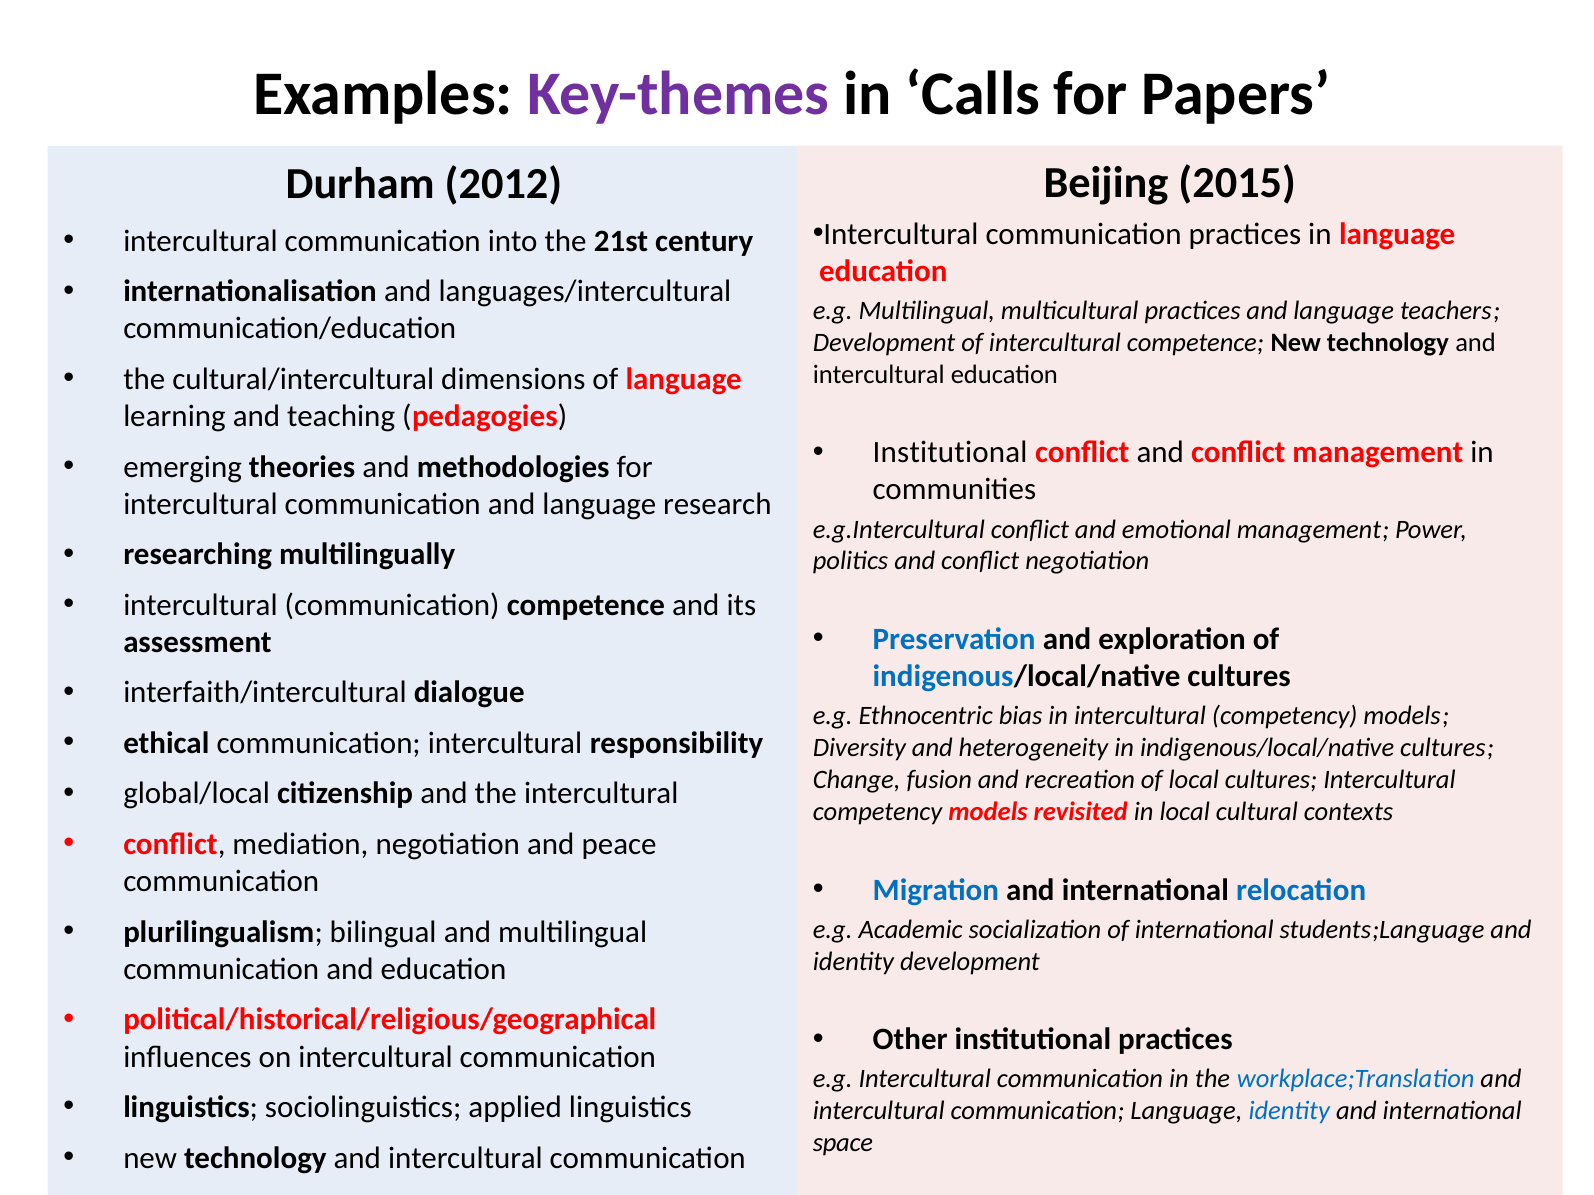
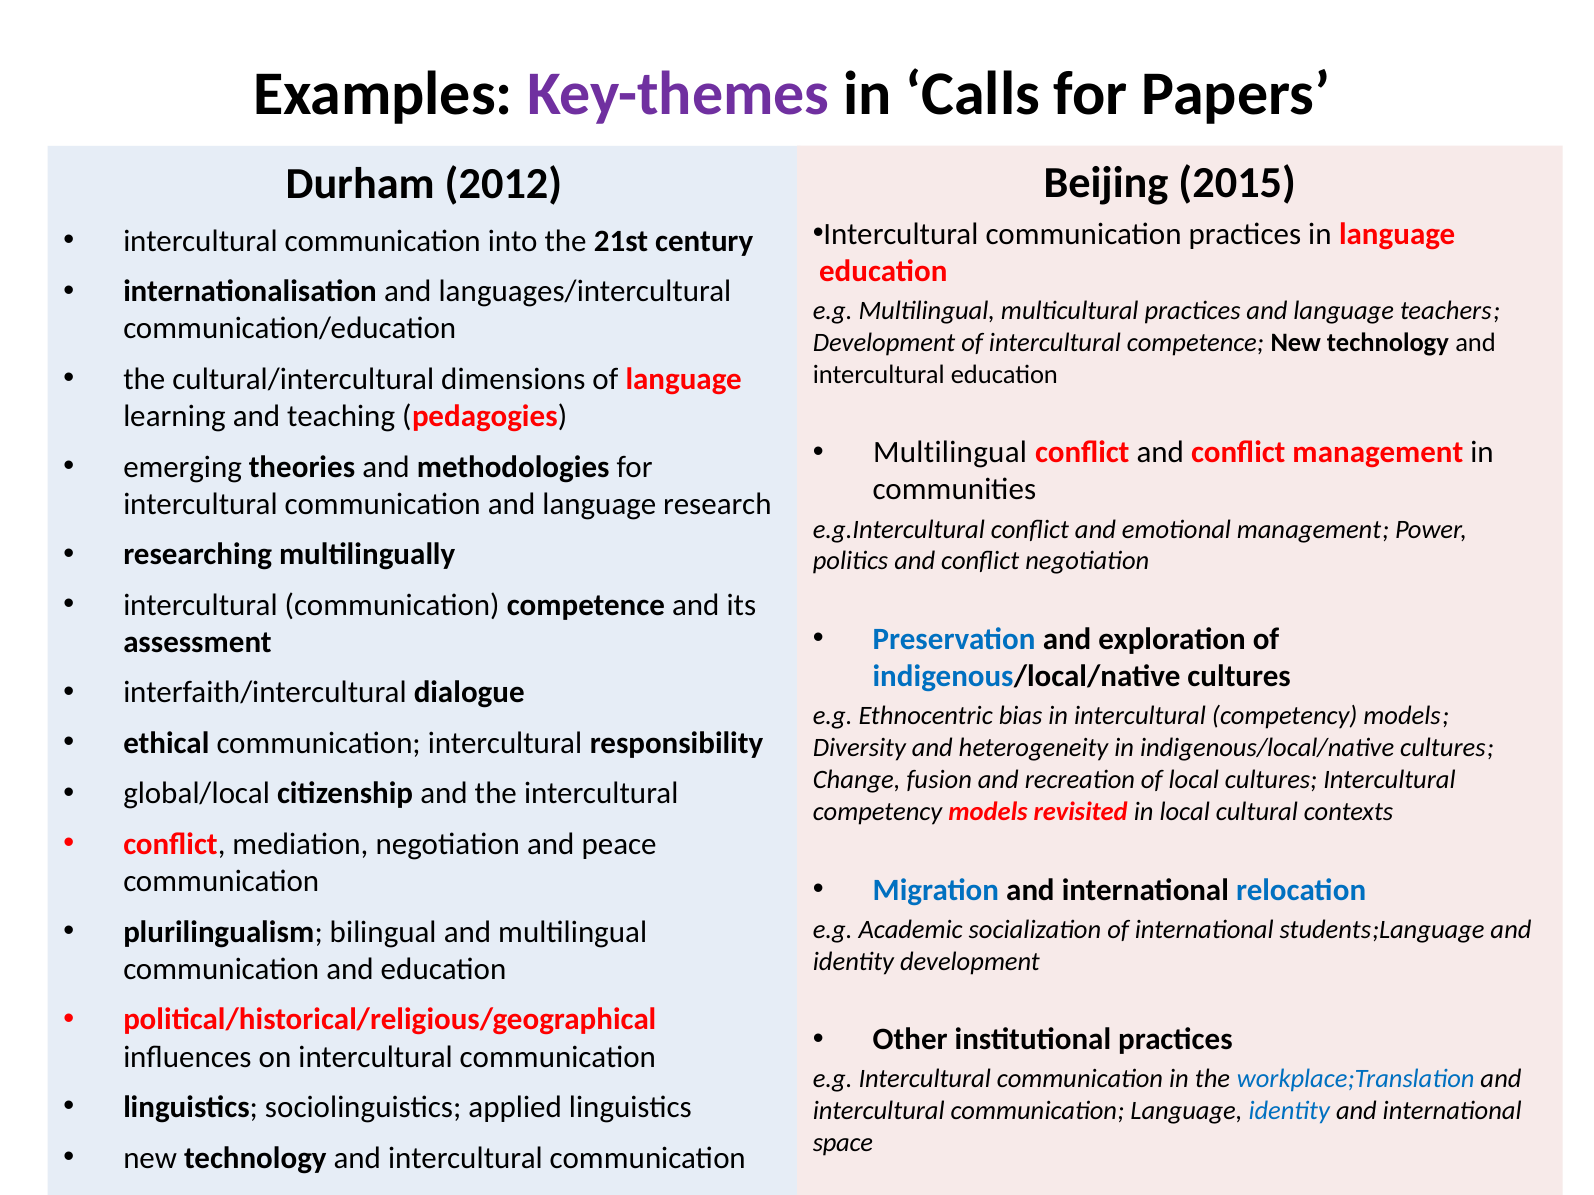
Institutional: Institutional -> Multilingual (950, 453)
